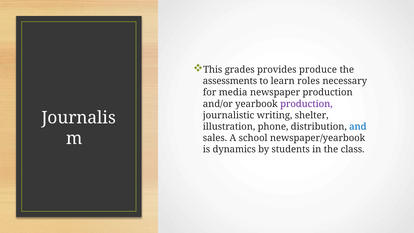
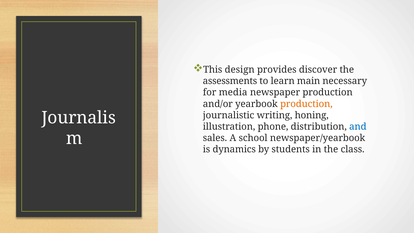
grades: grades -> design (240, 70)
produce: produce -> discover (318, 70)
roles: roles -> main (309, 81)
production colour: purple -> orange (306, 104)
shelter: shelter -> honing (312, 115)
